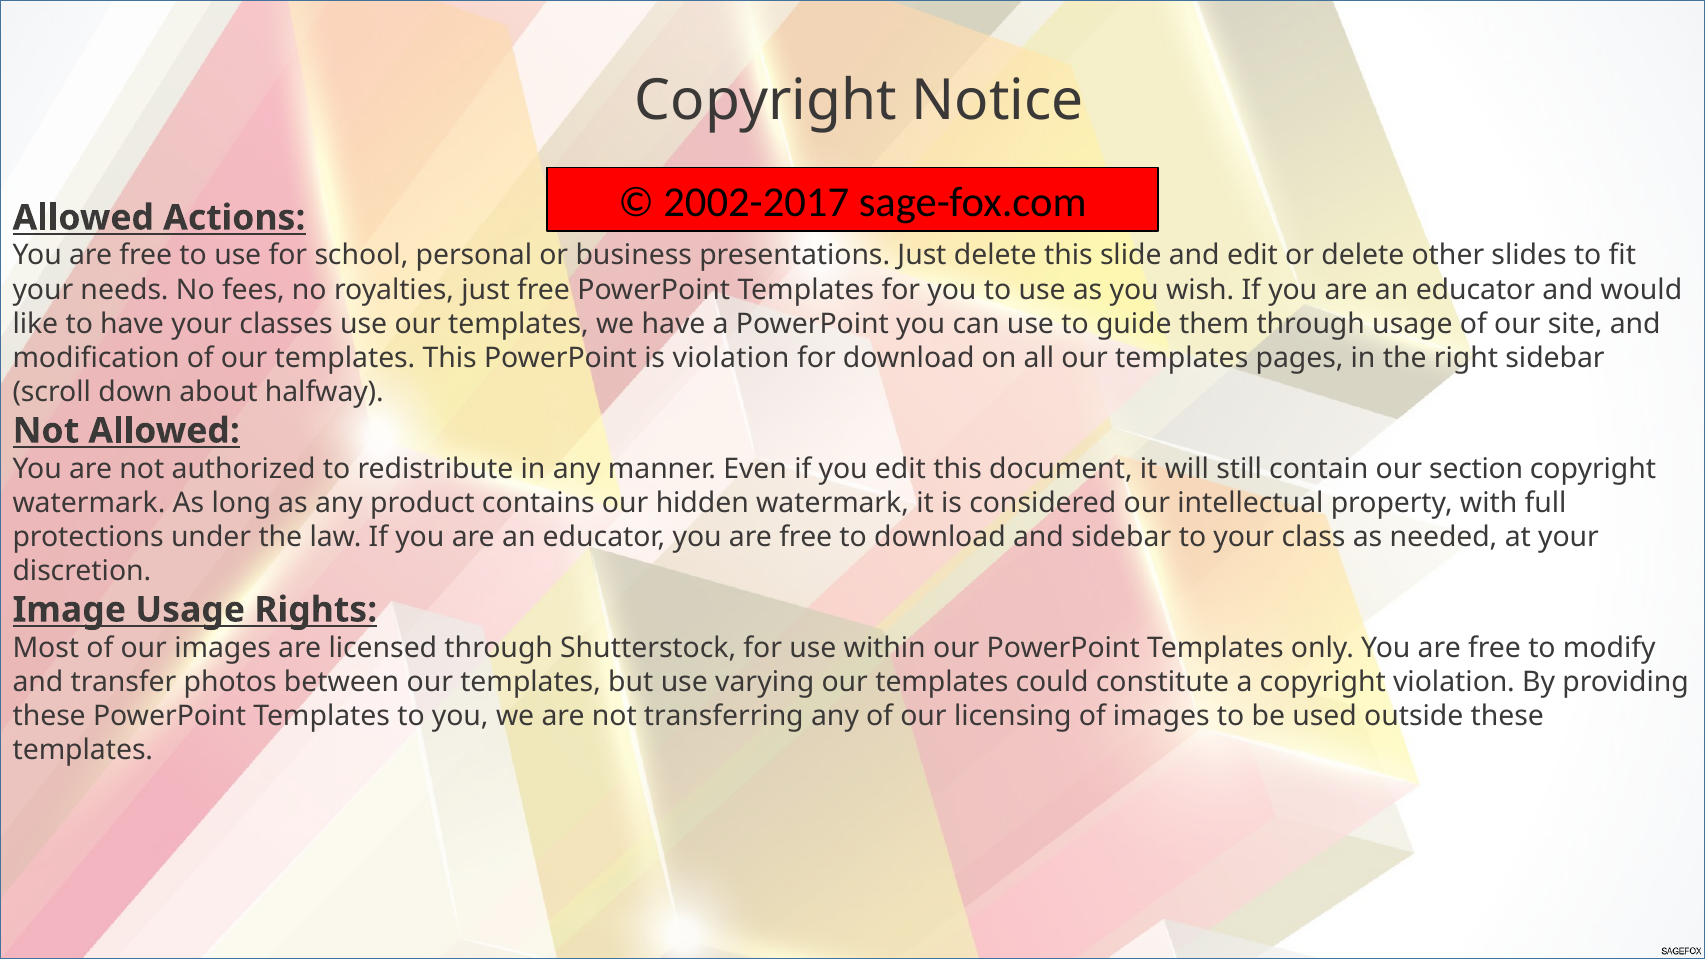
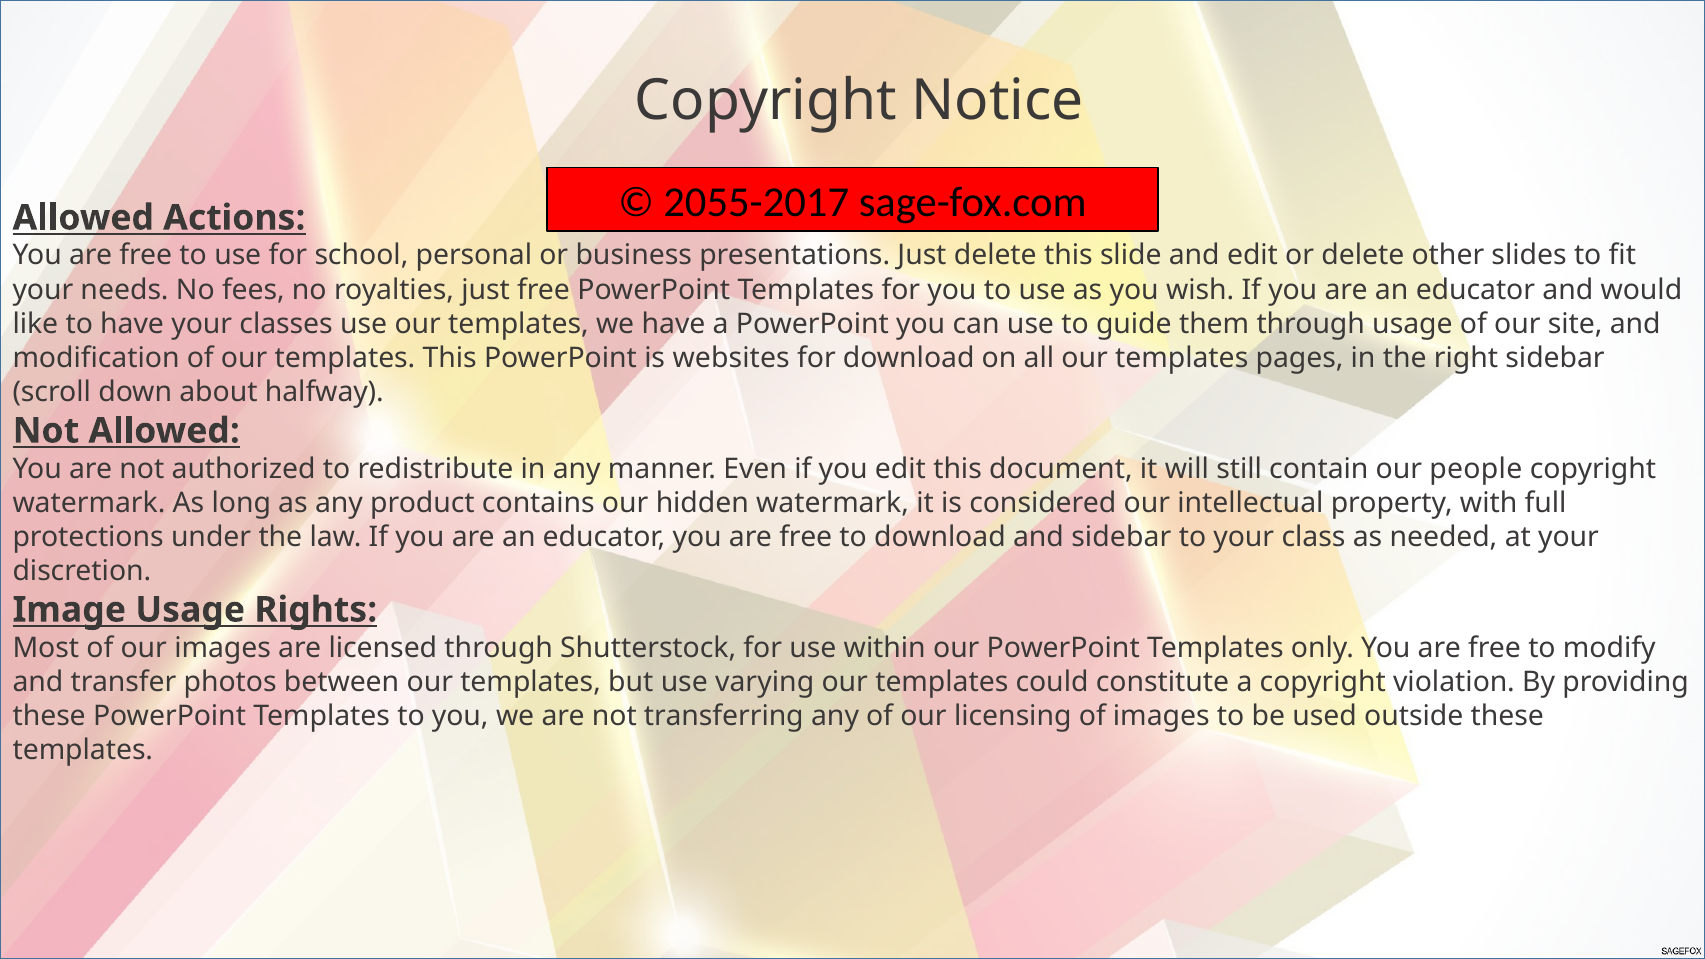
2002-2017: 2002-2017 -> 2055-2017 (756, 202)
is violation: violation -> websites (731, 358)
section: section -> people (1476, 469)
